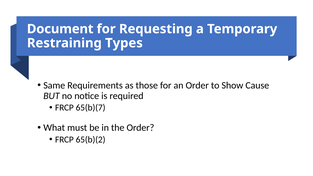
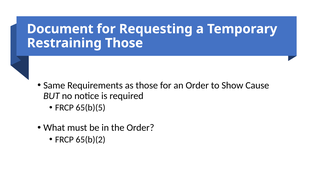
Restraining Types: Types -> Those (124, 43)
65(b)(7: 65(b)(7 -> 65(b)(5 (91, 108)
